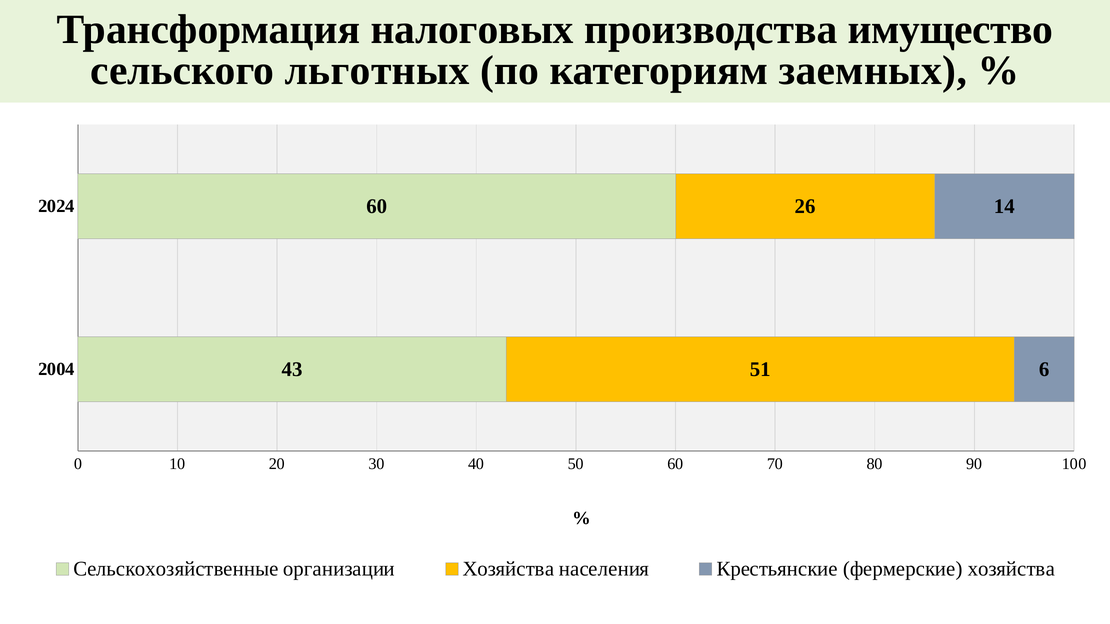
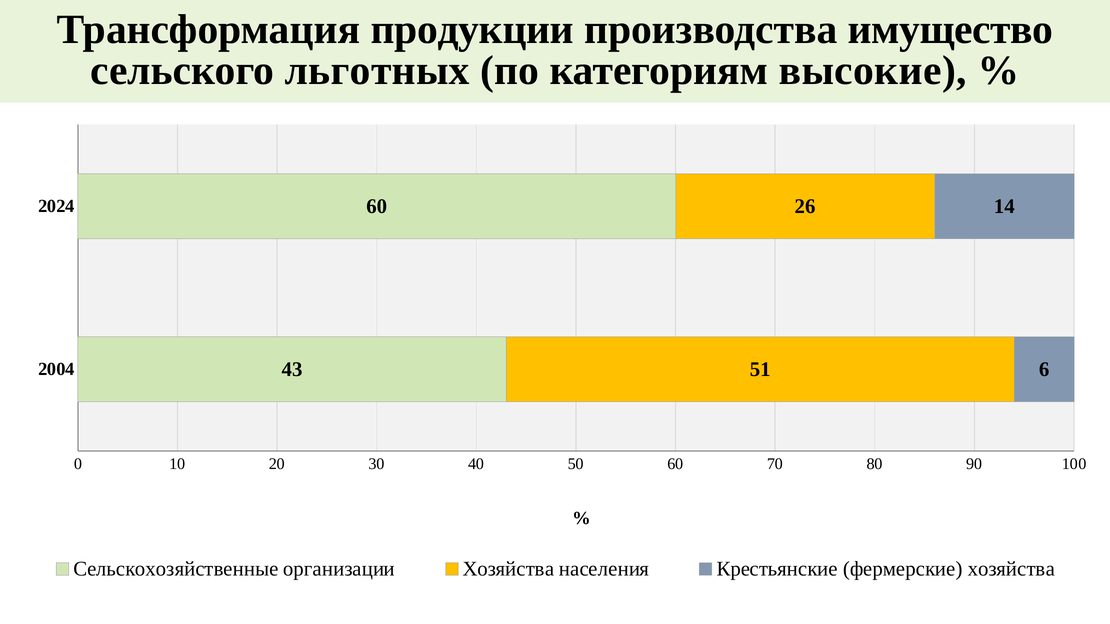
налоговых: налоговых -> продукции (472, 29)
заемных: заемных -> высокие (873, 71)
